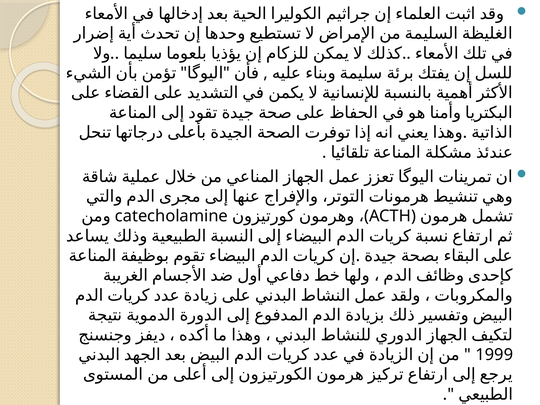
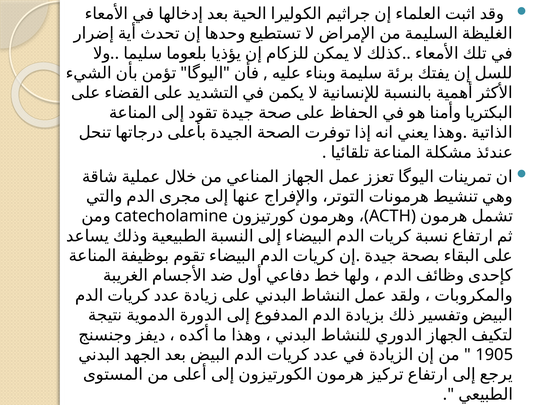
1999: 1999 -> 1905 (494, 355)
